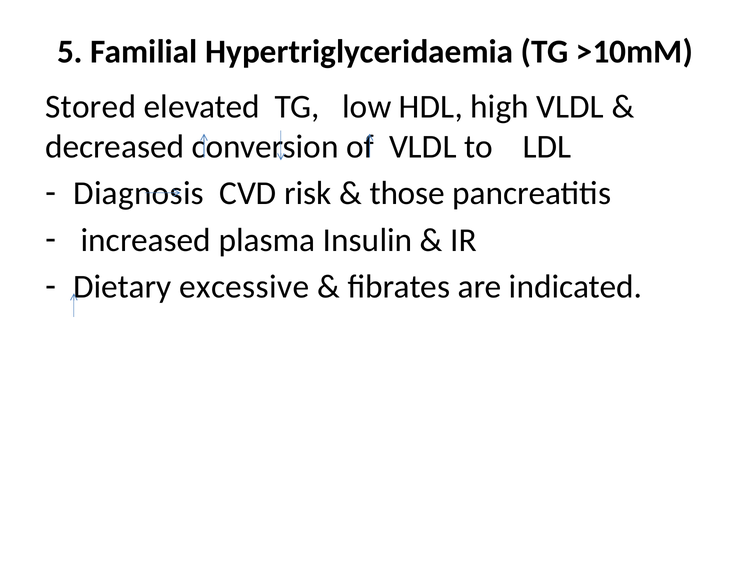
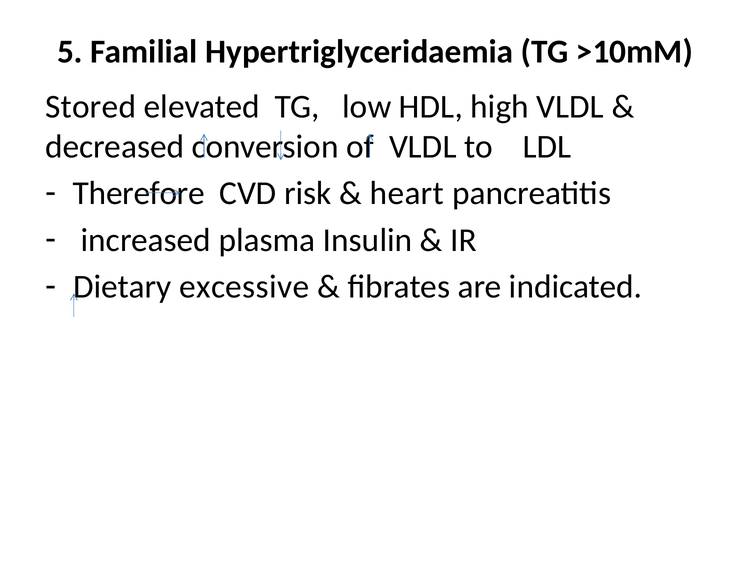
Diagnosis: Diagnosis -> Therefore (139, 193)
those: those -> heart (407, 193)
